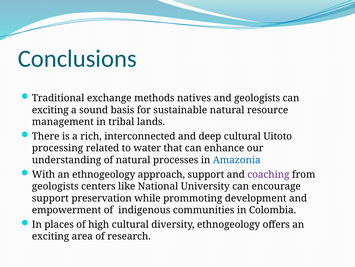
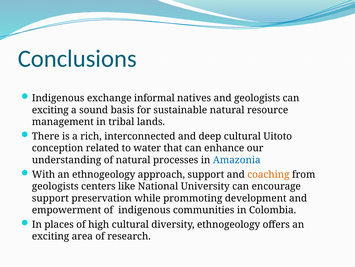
Traditional: Traditional -> Indigenous (58, 98)
methods: methods -> informal (154, 98)
processing: processing -> conception (58, 148)
coaching colour: purple -> orange (268, 174)
